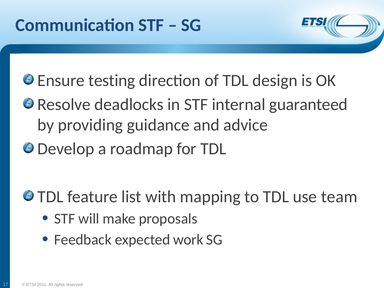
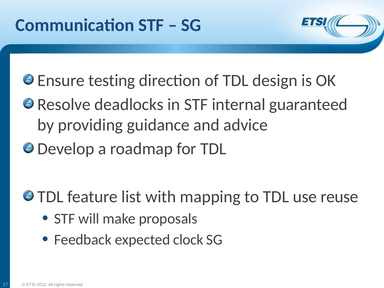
team: team -> reuse (339, 197)
work: work -> clock (188, 240)
